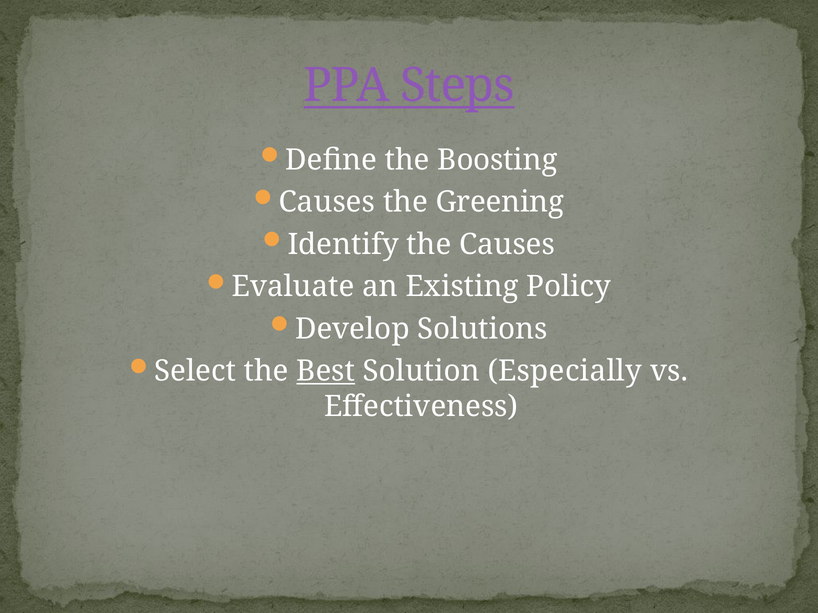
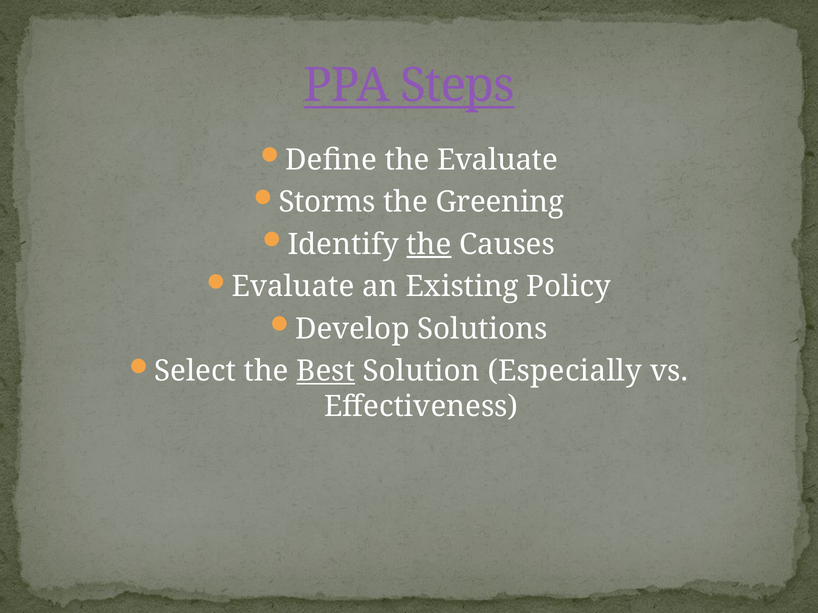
the Boosting: Boosting -> Evaluate (497, 160)
Causes: Causes -> Storms (327, 202)
the underline: none -> present (429, 245)
